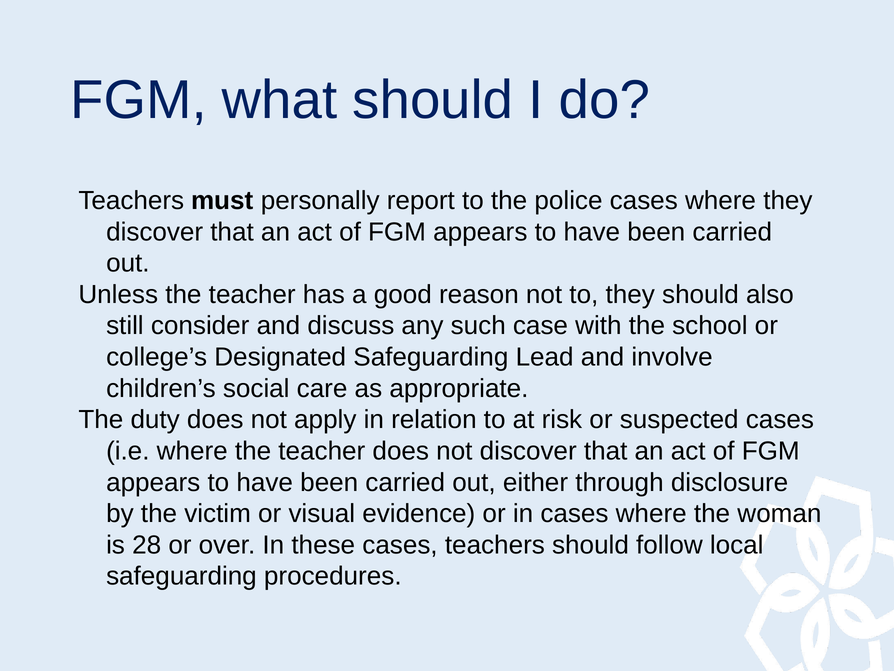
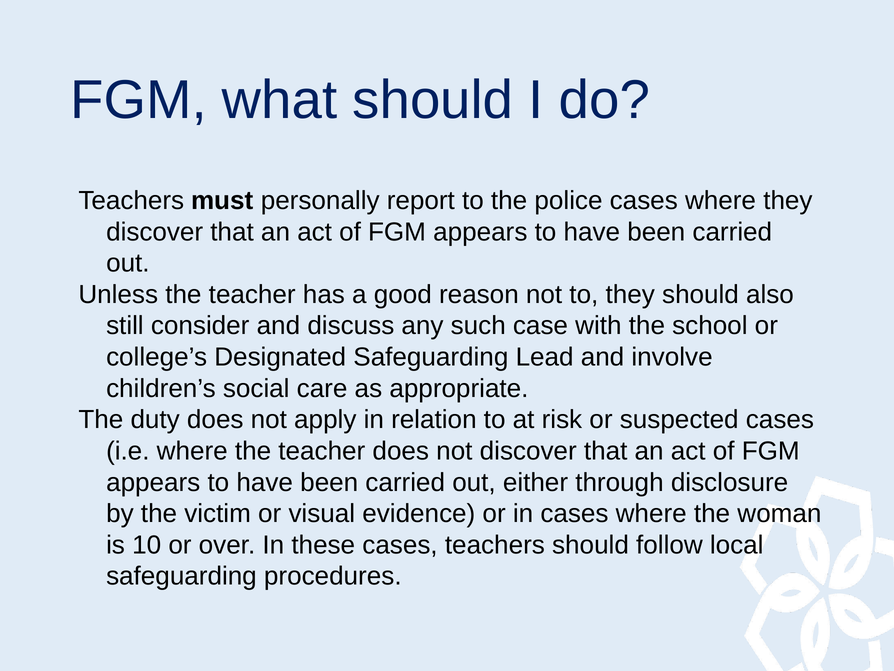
28: 28 -> 10 (147, 545)
